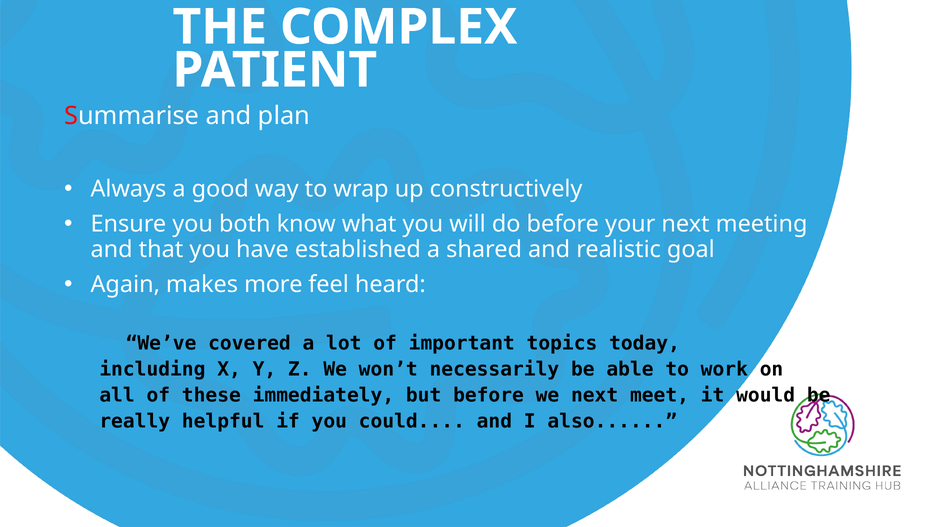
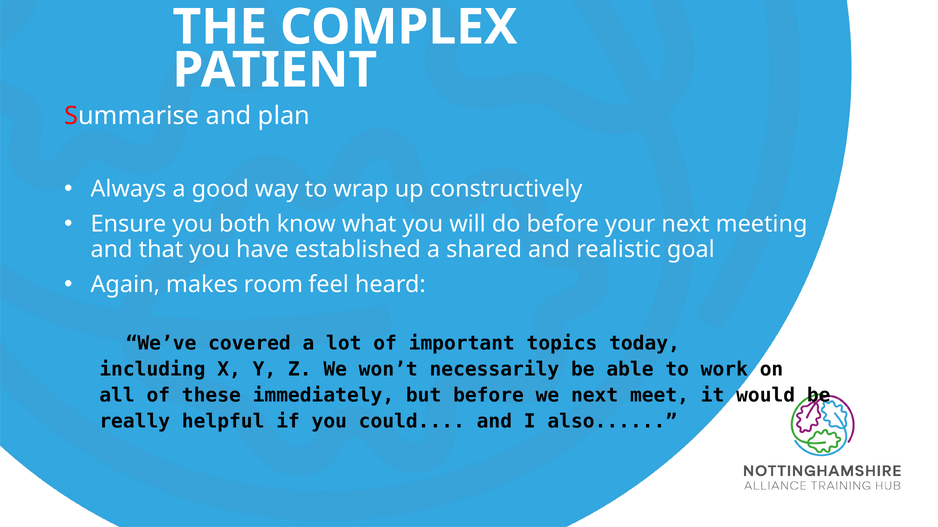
more: more -> room (273, 285)
